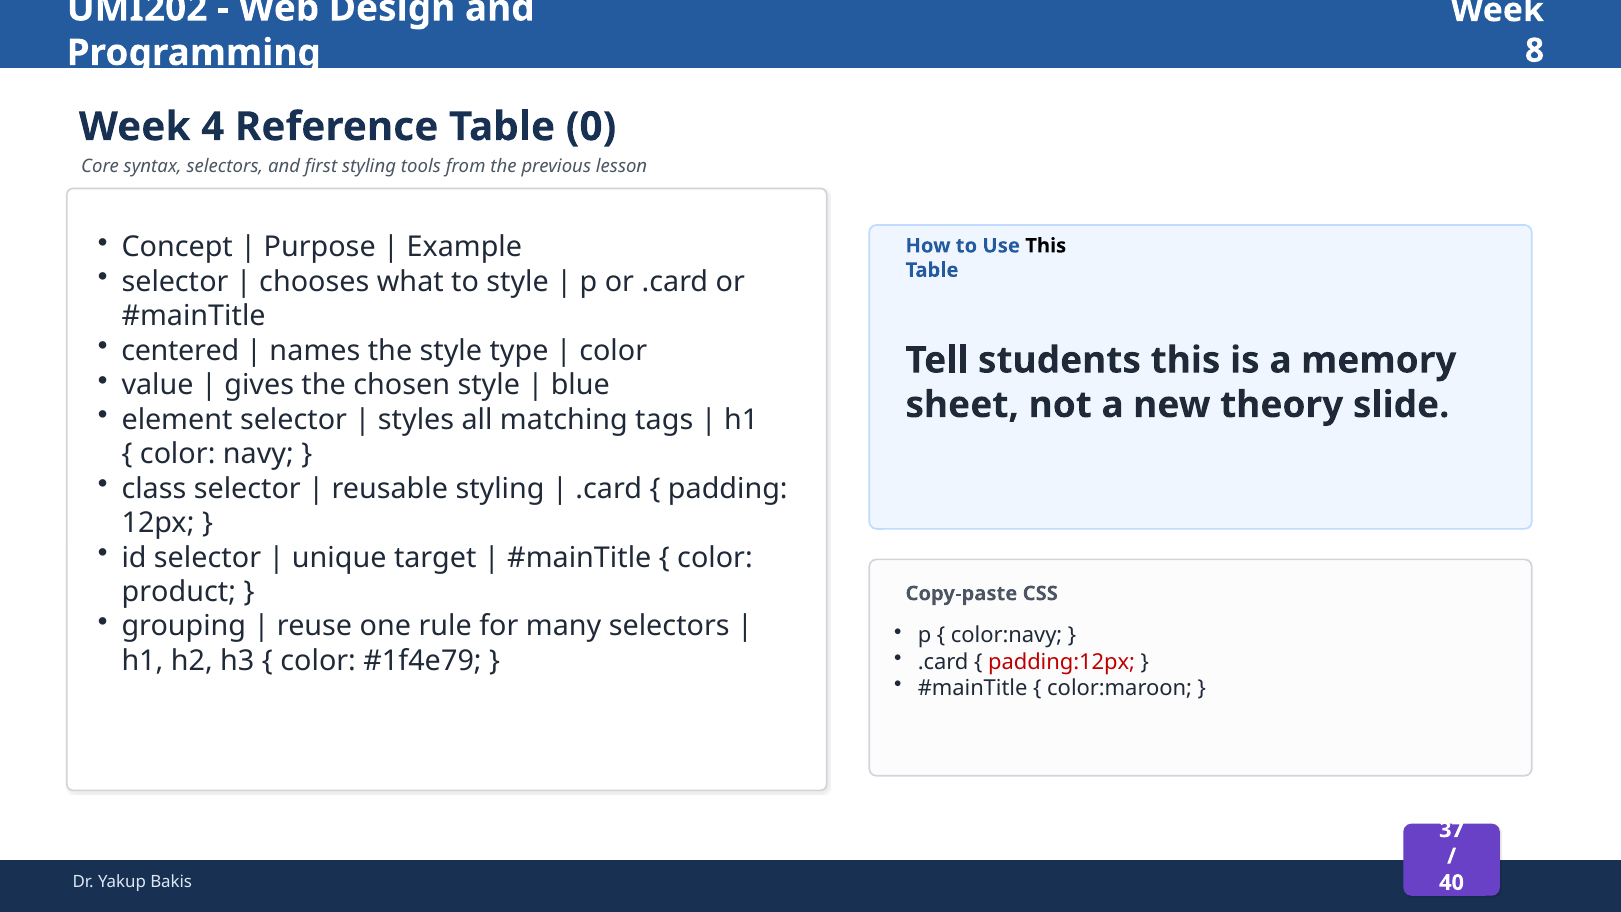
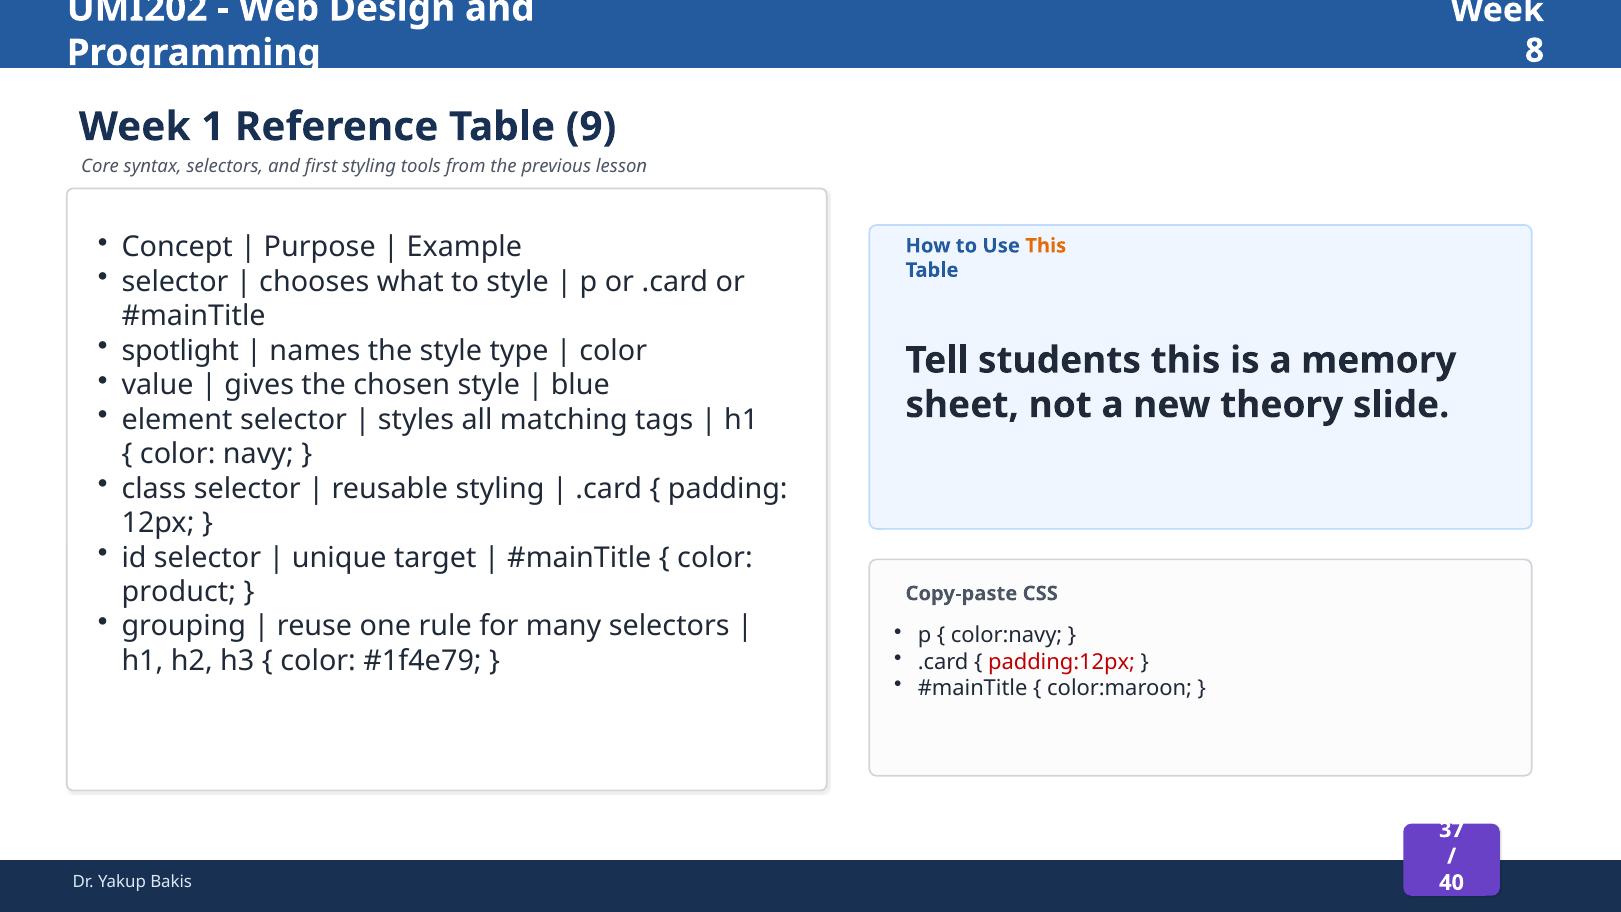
4: 4 -> 1 (213, 127)
0: 0 -> 9 (591, 127)
This colour: black -> orange (1046, 246)
centered: centered -> spotlight (180, 351)
